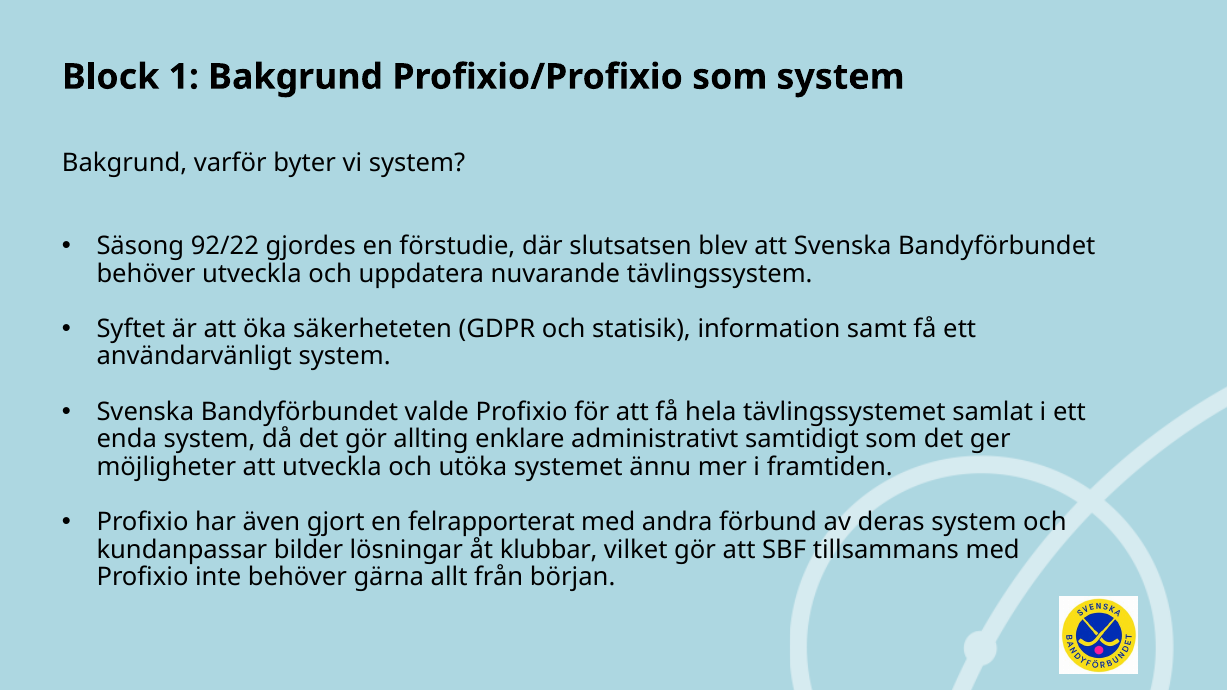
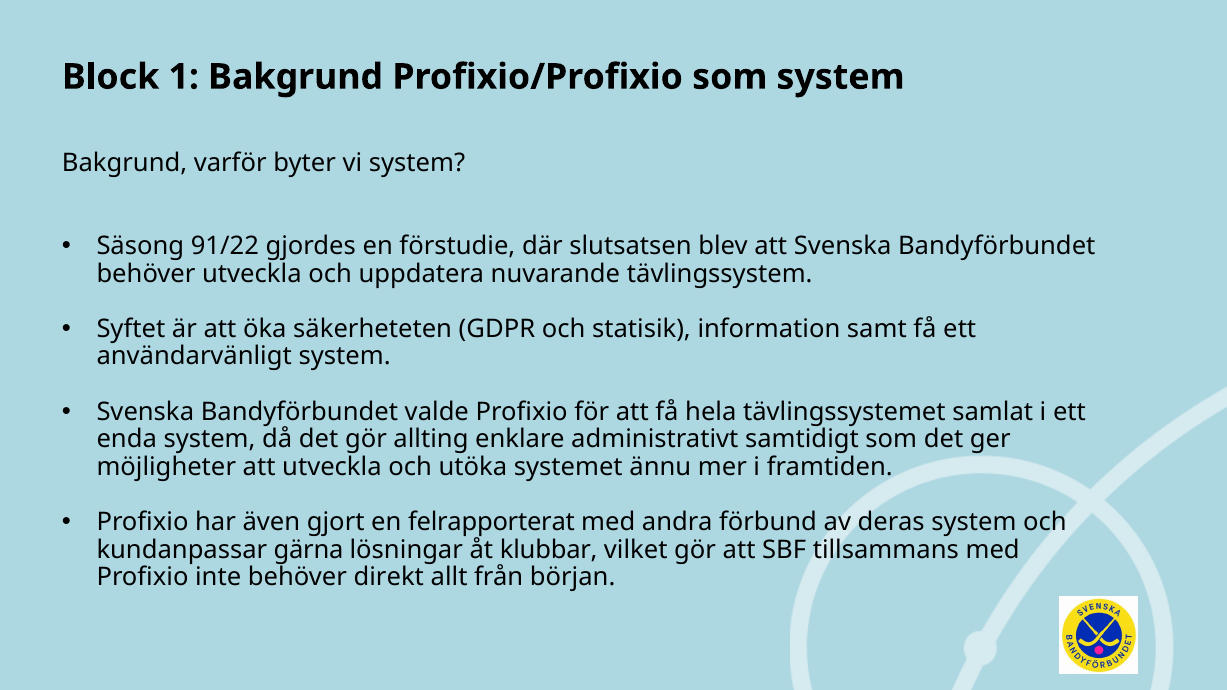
92/22: 92/22 -> 91/22 (225, 246)
bilder: bilder -> gärna (309, 550)
gärna: gärna -> direkt (389, 577)
